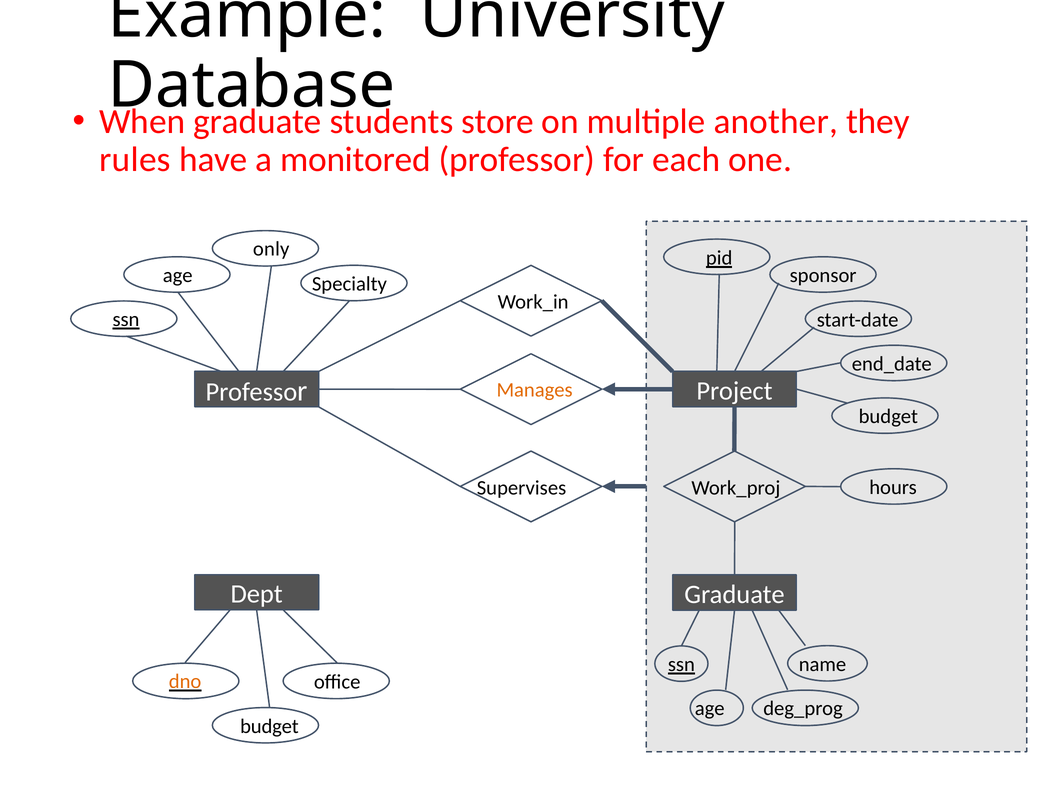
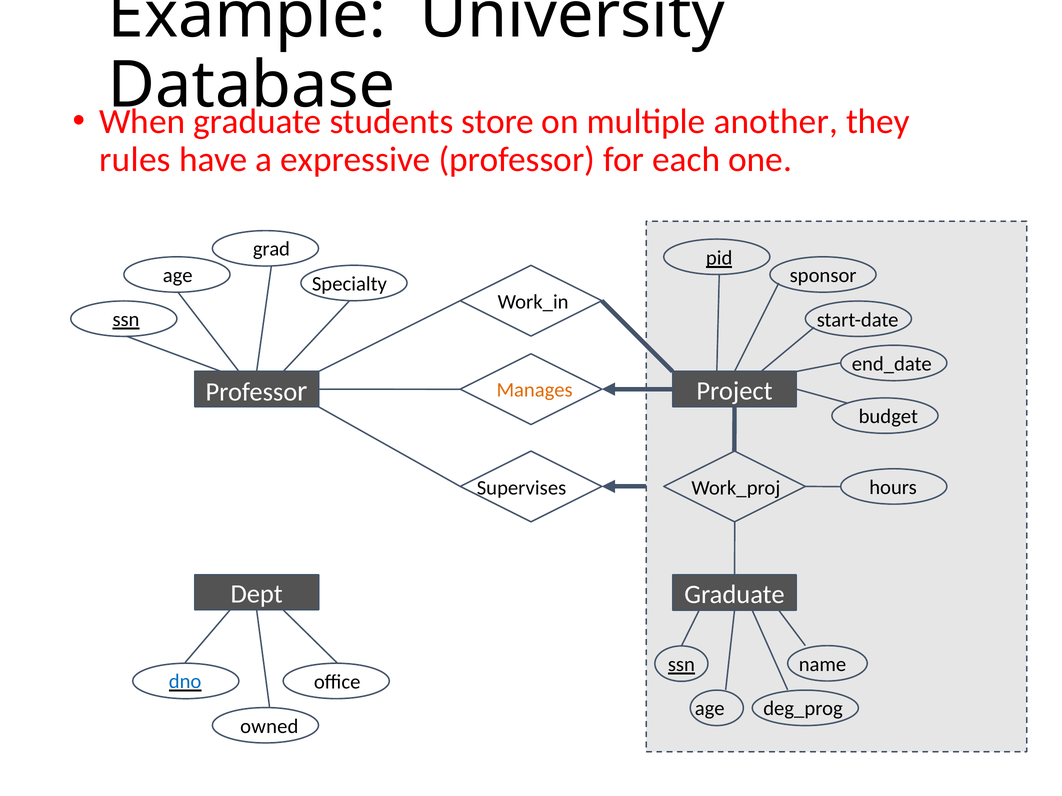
monitored: monitored -> expressive (355, 160)
only: only -> grad (271, 249)
dno colour: orange -> blue (185, 682)
budget: budget -> owned (269, 727)
